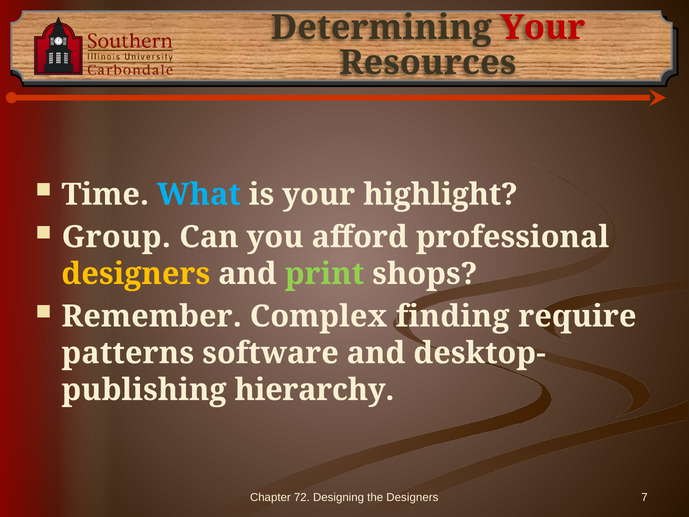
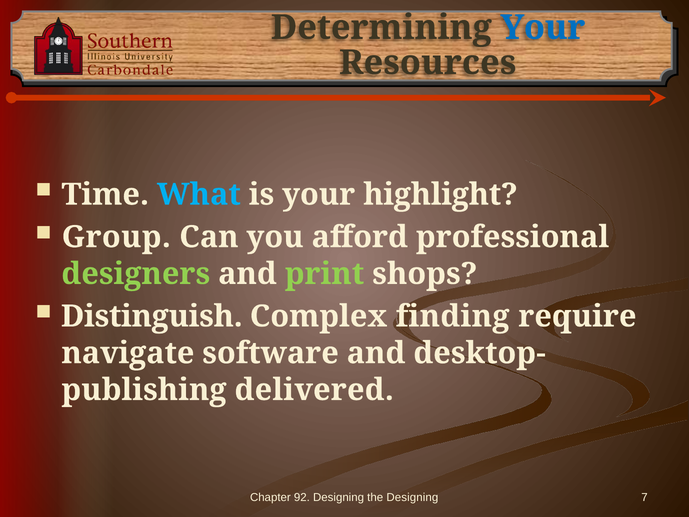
Your colour: red -> blue (543, 28)
designers colour: yellow -> light green (136, 274)
Remember: Remember -> Distinguish (152, 316)
patterns: patterns -> navigate (128, 353)
hierarchy: hierarchy -> delivered (314, 390)
72: 72 -> 92 (302, 497)
the Designers: Designers -> Designing (412, 497)
